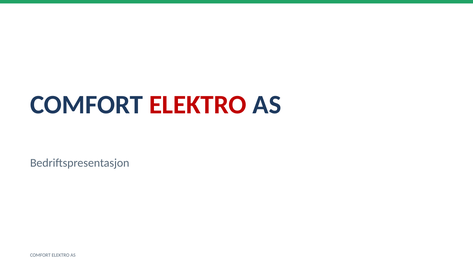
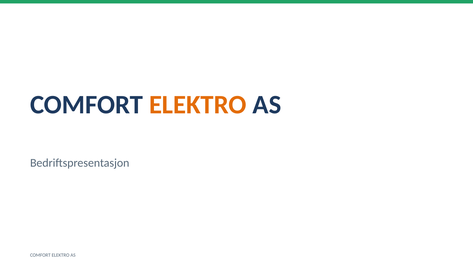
ELEKTRO colour: red -> orange (198, 105)
